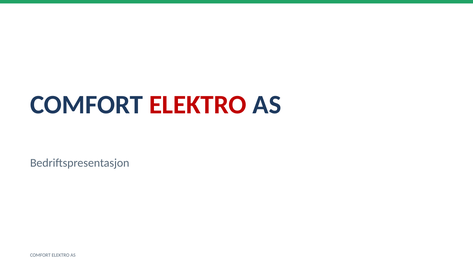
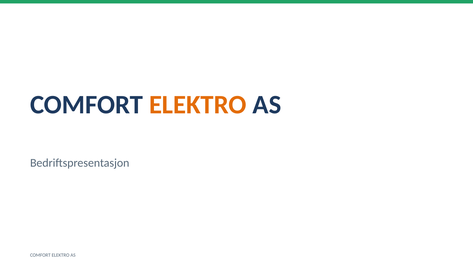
ELEKTRO colour: red -> orange (198, 105)
